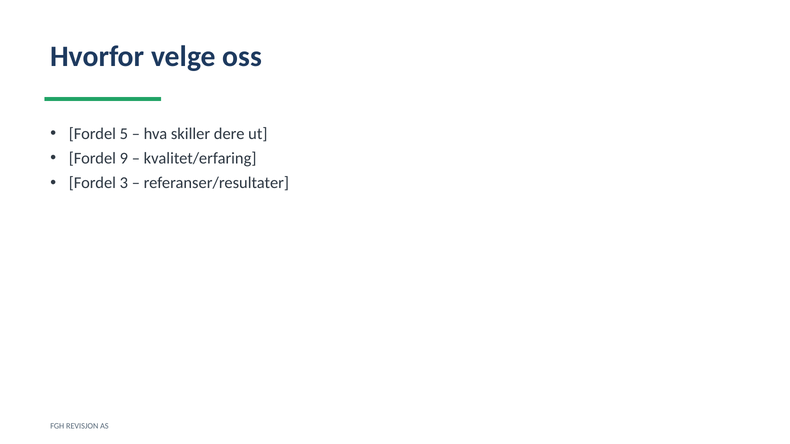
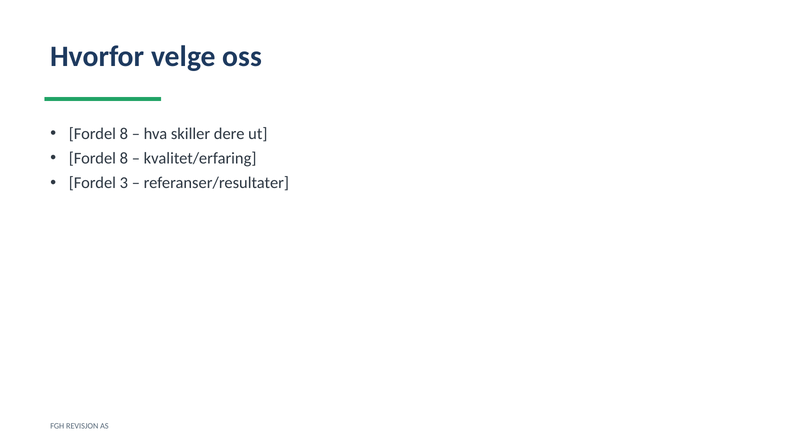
5: 5 -> 8 (124, 134)
9: 9 -> 8 (124, 159)
